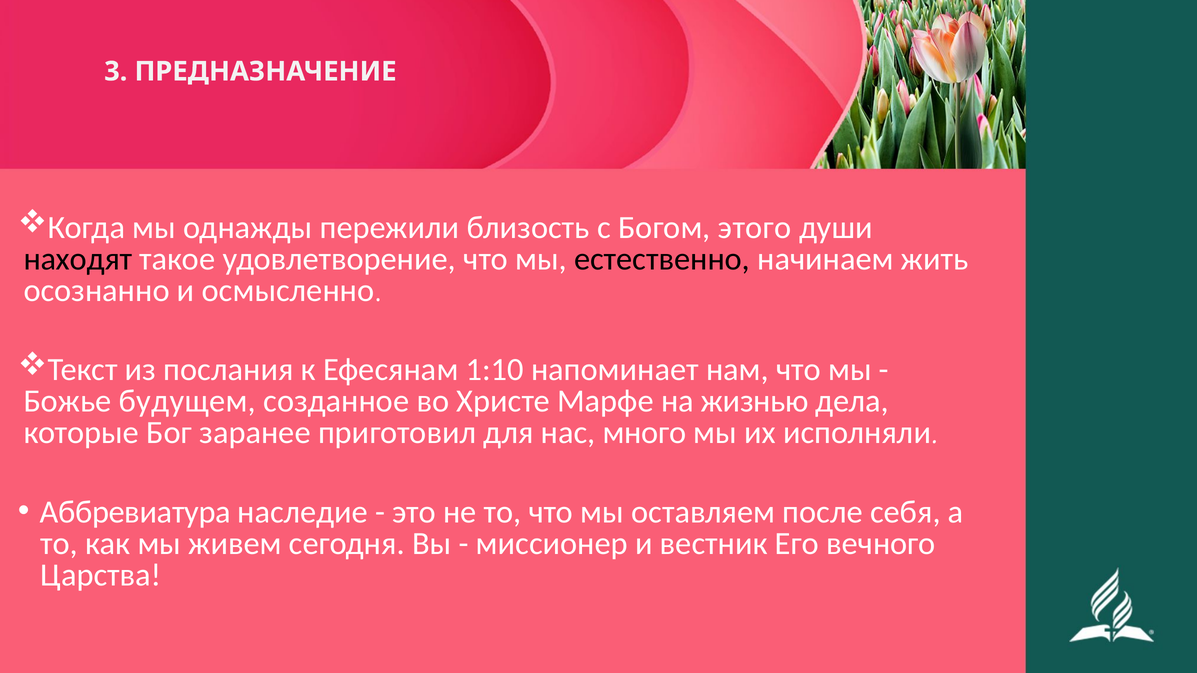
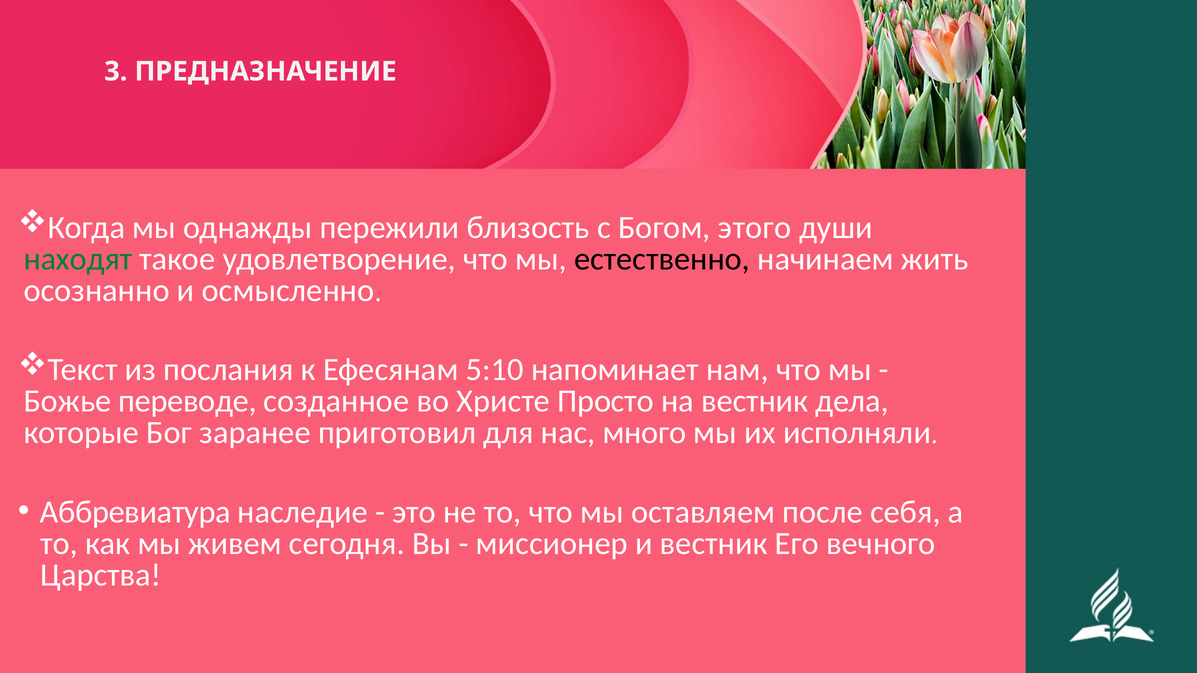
находят colour: black -> green (78, 259)
1:10: 1:10 -> 5:10 (495, 370)
будущем: будущем -> переводе (188, 401)
Марфе: Марфе -> Просто (606, 401)
на жизнью: жизнью -> вестник (755, 401)
